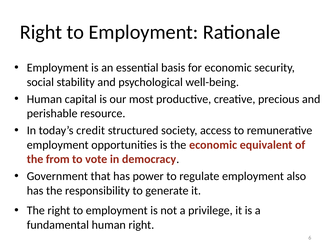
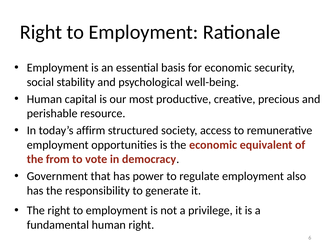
credit: credit -> affirm (91, 130)
